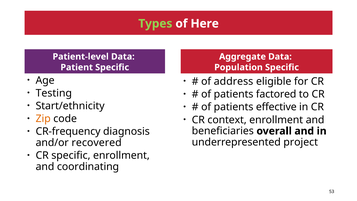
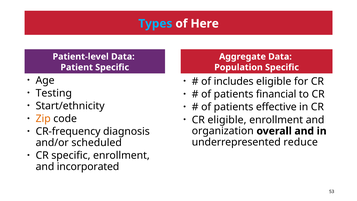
Types colour: light green -> light blue (155, 24)
address: address -> includes (234, 81)
factored: factored -> financial (276, 94)
CR context: context -> eligible (227, 120)
beneficiaries: beneficiaries -> organization (223, 131)
project: project -> reduce (301, 142)
recovered: recovered -> scheduled (97, 143)
coordinating: coordinating -> incorporated (88, 167)
